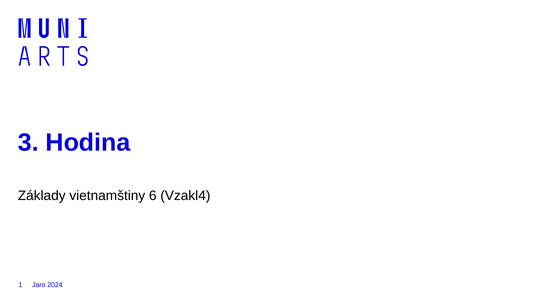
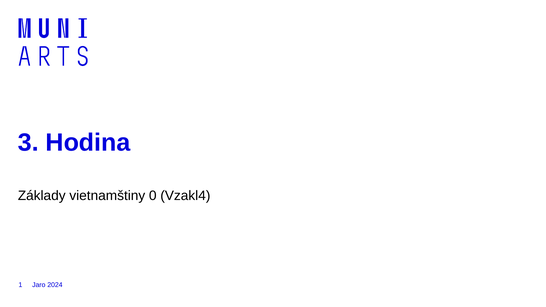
6: 6 -> 0 (153, 196)
